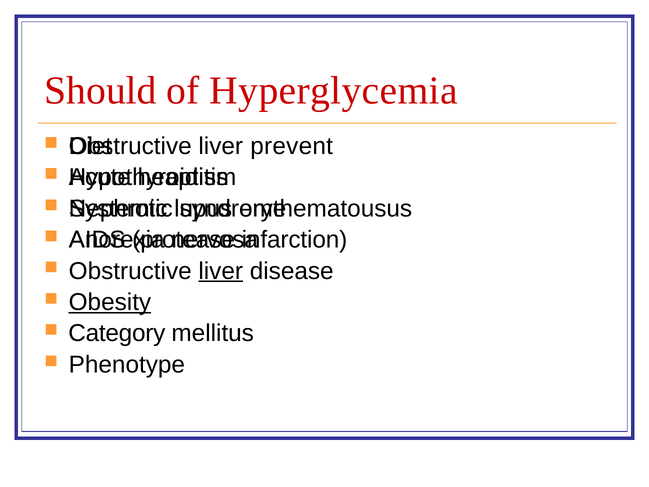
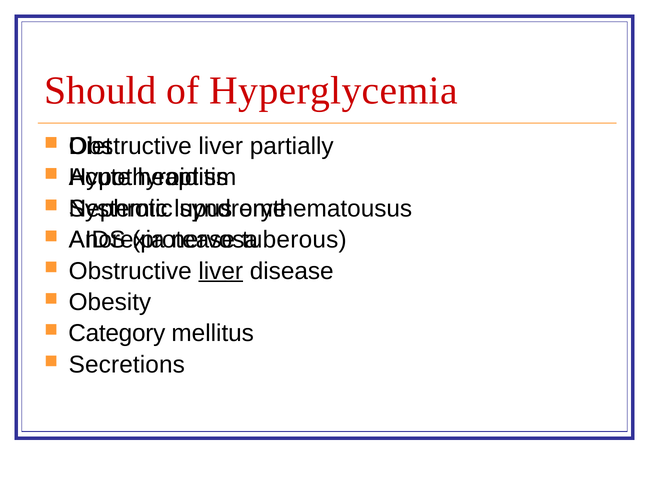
prevent: prevent -> partially (292, 146)
infarction: infarction -> tuberous (294, 240)
Obesity underline: present -> none (110, 302)
Phenotype: Phenotype -> Secretions (127, 364)
